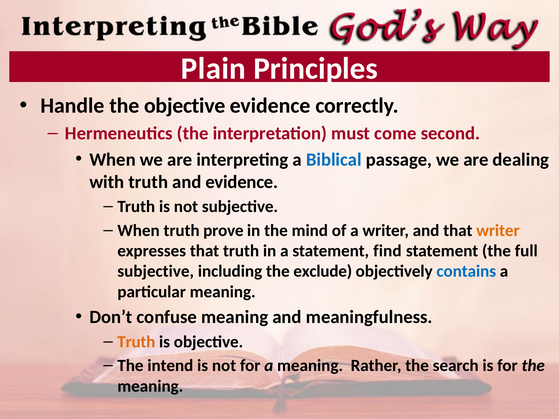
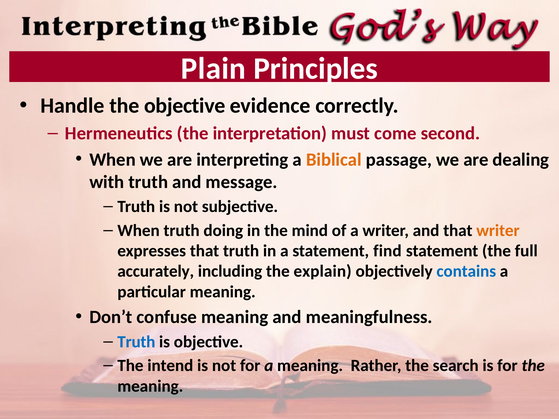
Biblical colour: blue -> orange (334, 160)
and evidence: evidence -> message (242, 182)
prove: prove -> doing (223, 231)
subjective: subjective -> accurately (156, 272)
exclude: exclude -> explain (323, 272)
Truth colour: orange -> blue (136, 342)
